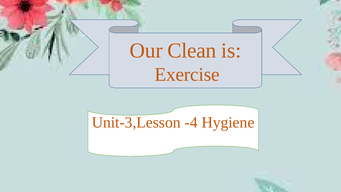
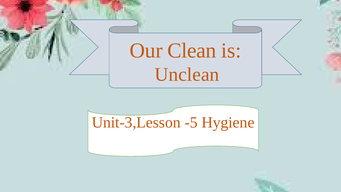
Exercise: Exercise -> Unclean (187, 75)
-4: -4 -> -5 (191, 122)
